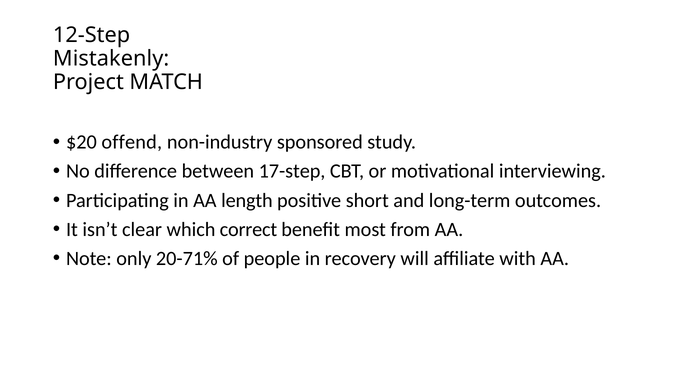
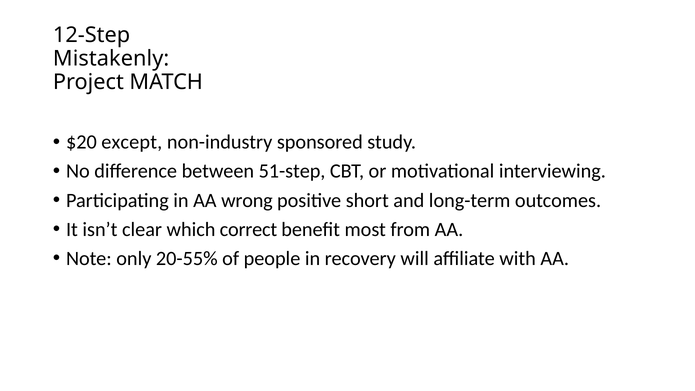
offend: offend -> except (132, 142)
17-step: 17-step -> 51-step (292, 171)
length: length -> wrong (247, 200)
20-71%: 20-71% -> 20-55% (187, 258)
